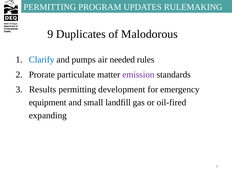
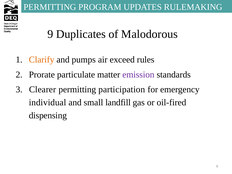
Clarify colour: blue -> orange (42, 60)
needed: needed -> exceed (122, 60)
Results: Results -> Clearer (43, 89)
development: development -> participation (122, 89)
equipment: equipment -> individual (48, 102)
expanding: expanding -> dispensing (48, 115)
